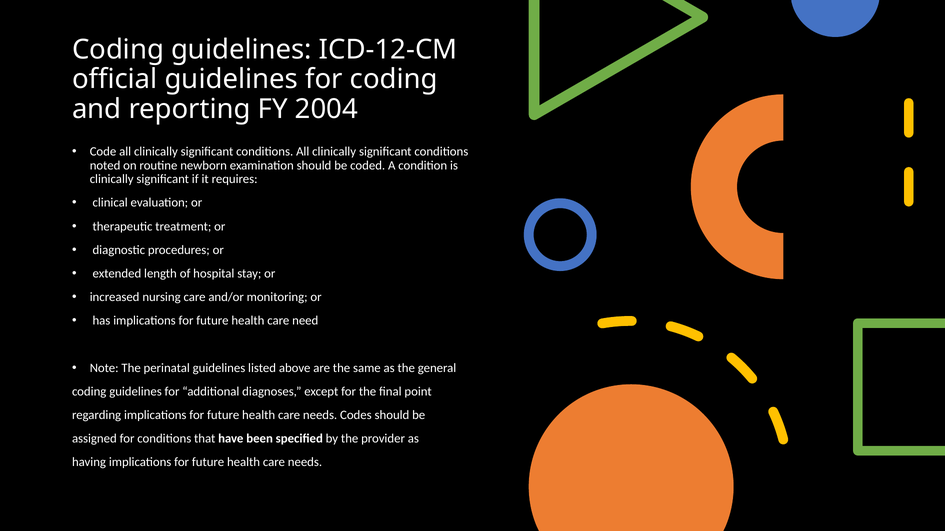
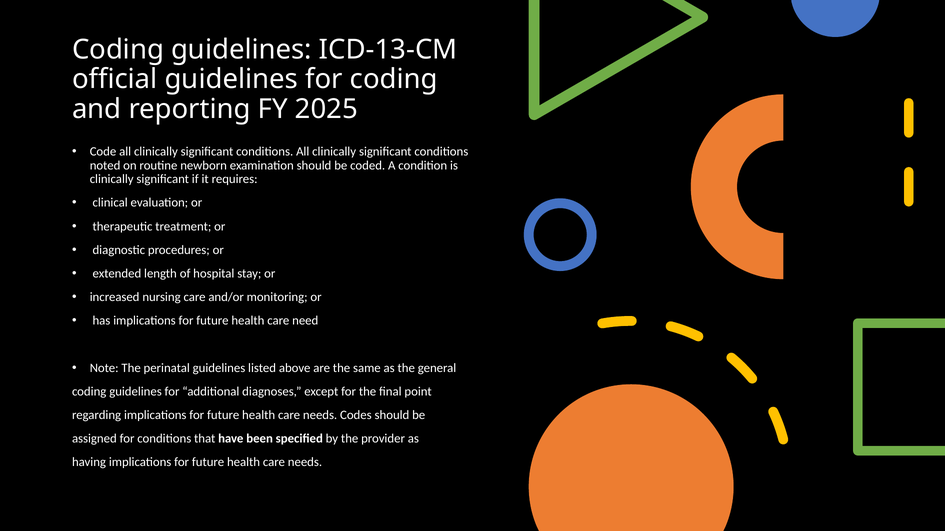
ICD-12-CM: ICD-12-CM -> ICD-13-CM (388, 50)
2004: 2004 -> 2025 (326, 109)
